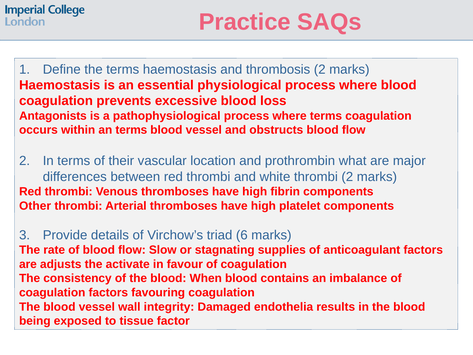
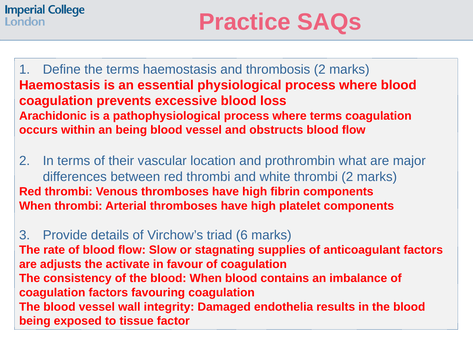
Antagonists: Antagonists -> Arachidonic (53, 116)
an terms: terms -> being (131, 130)
Other: Other -> When (35, 206)
